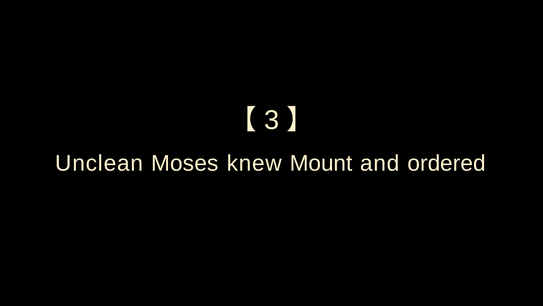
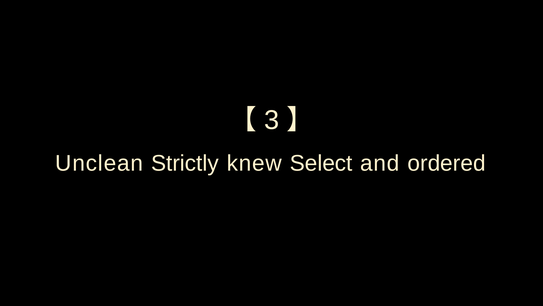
Moses: Moses -> Strictly (185, 163)
Mount: Mount -> Select (321, 163)
